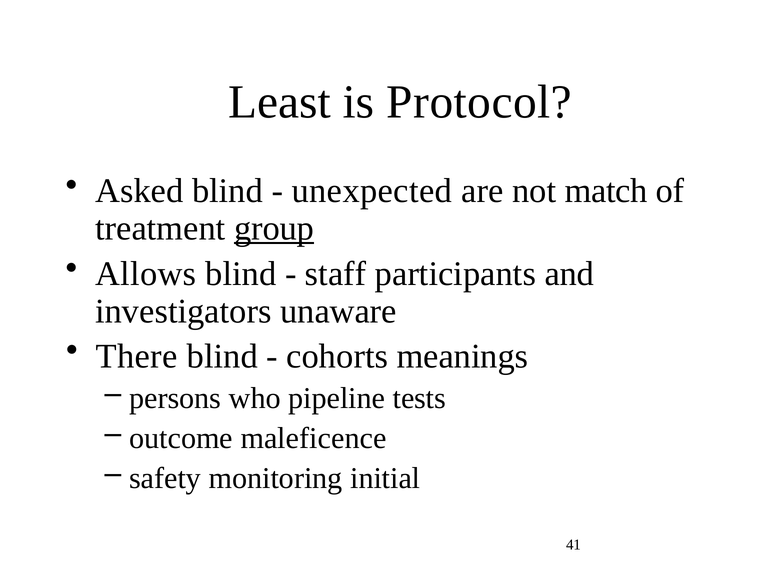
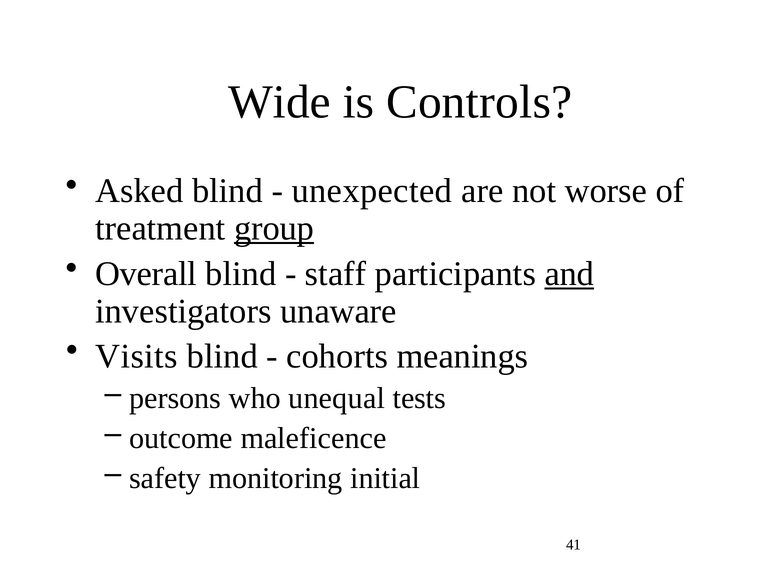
Least: Least -> Wide (279, 102)
Protocol: Protocol -> Controls (479, 102)
match: match -> worse (606, 191)
Allows: Allows -> Overall (146, 274)
and underline: none -> present (569, 274)
There: There -> Visits (137, 356)
pipeline: pipeline -> unequal (337, 398)
